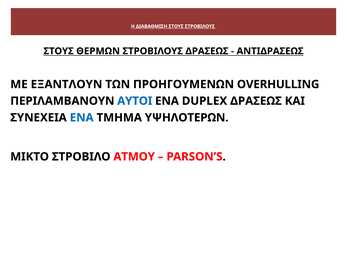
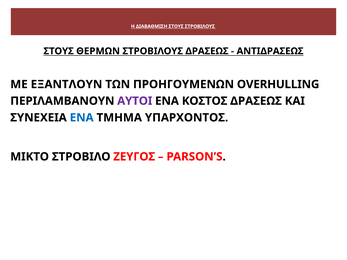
ΑΥΤΟΙ colour: blue -> purple (135, 101)
DUPLEX: DUPLEX -> ΚΟΣΤΟΣ (205, 101)
ΥΨΗΛΟΤΕΡΩΝ: ΥΨΗΛΟΤΕΡΩΝ -> ΥΠΑΡΧΟΝΤΟΣ (187, 118)
ΑΤΜΟΥ: ΑΤΜΟΥ -> ΖΕΥΓΟΣ (134, 157)
